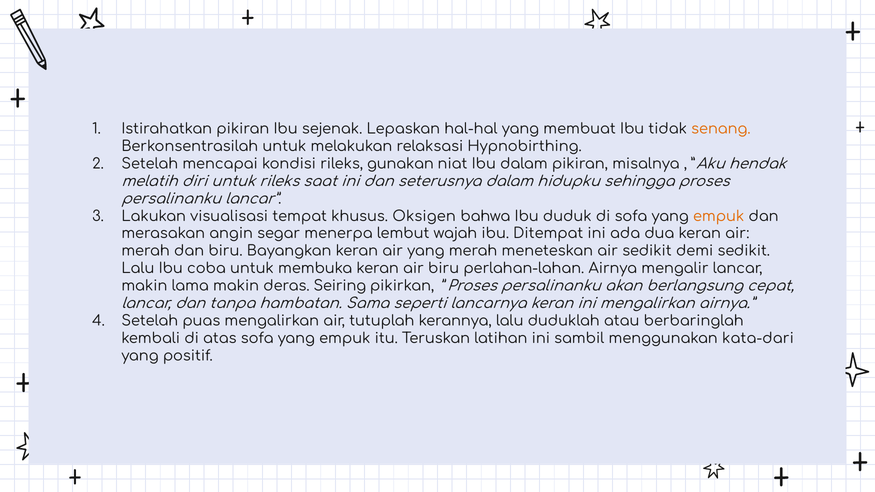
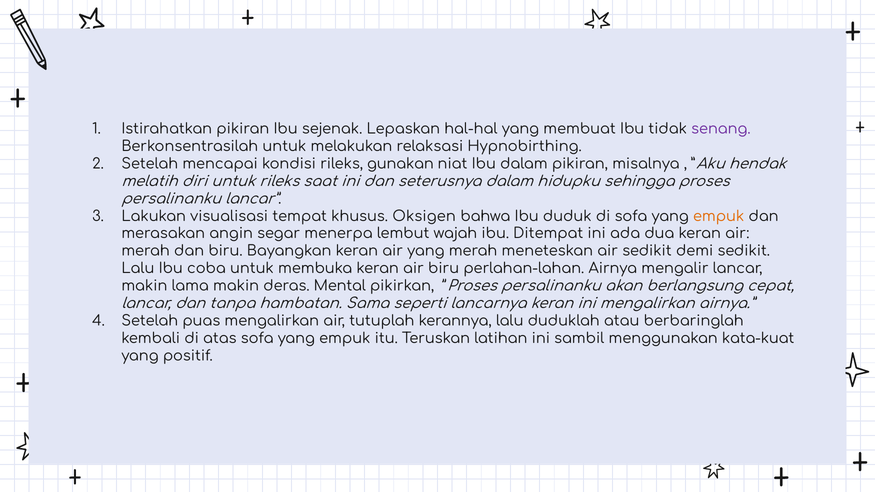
senang colour: orange -> purple (721, 129)
Seiring: Seiring -> Mental (340, 286)
kata-dari: kata-dari -> kata-kuat (758, 339)
